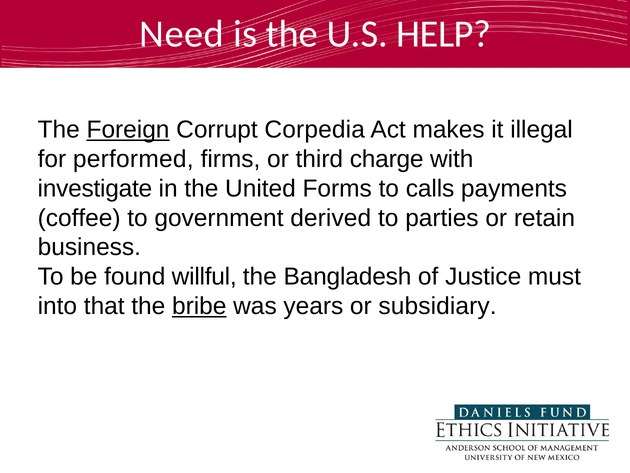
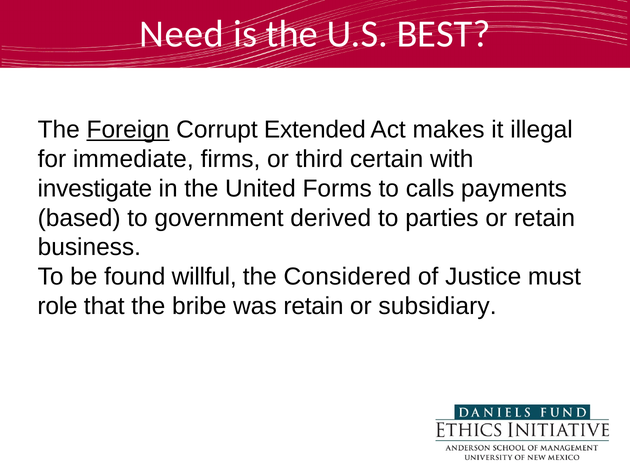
HELP: HELP -> BEST (444, 34)
Corpedia: Corpedia -> Extended (315, 130)
performed: performed -> immediate (133, 159)
charge: charge -> certain (387, 159)
coffee: coffee -> based (79, 218)
Bangladesh: Bangladesh -> Considered (347, 276)
into: into -> role (58, 306)
bribe underline: present -> none (199, 306)
was years: years -> retain (313, 306)
